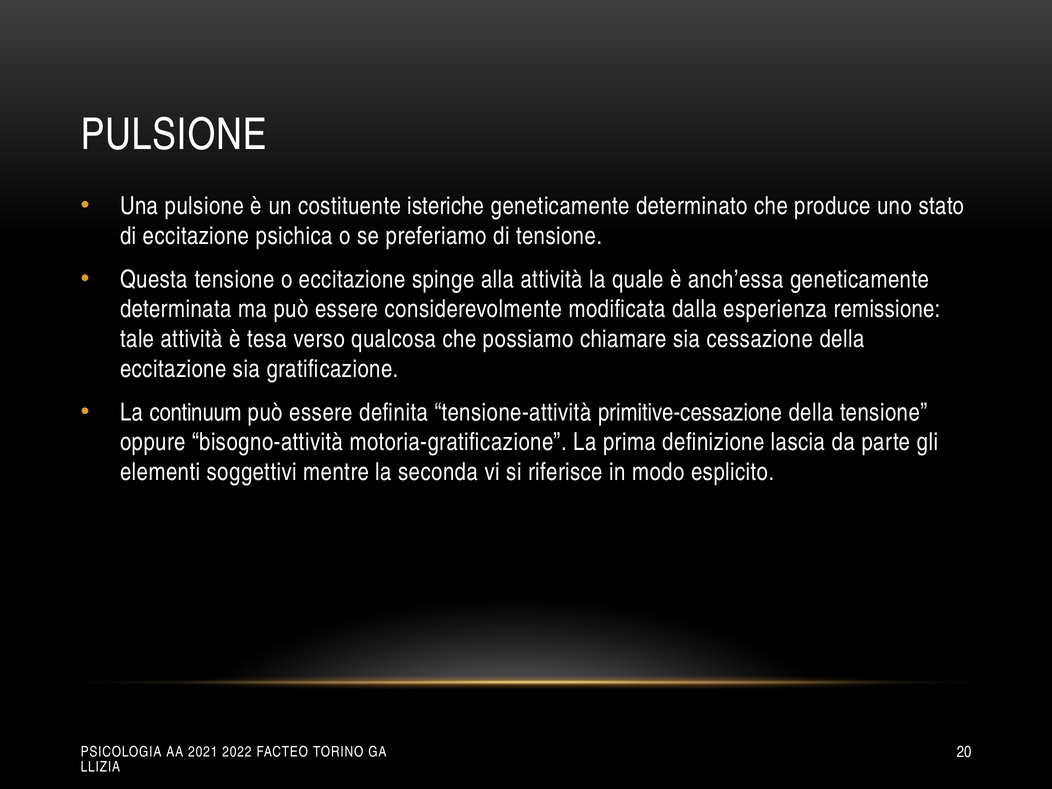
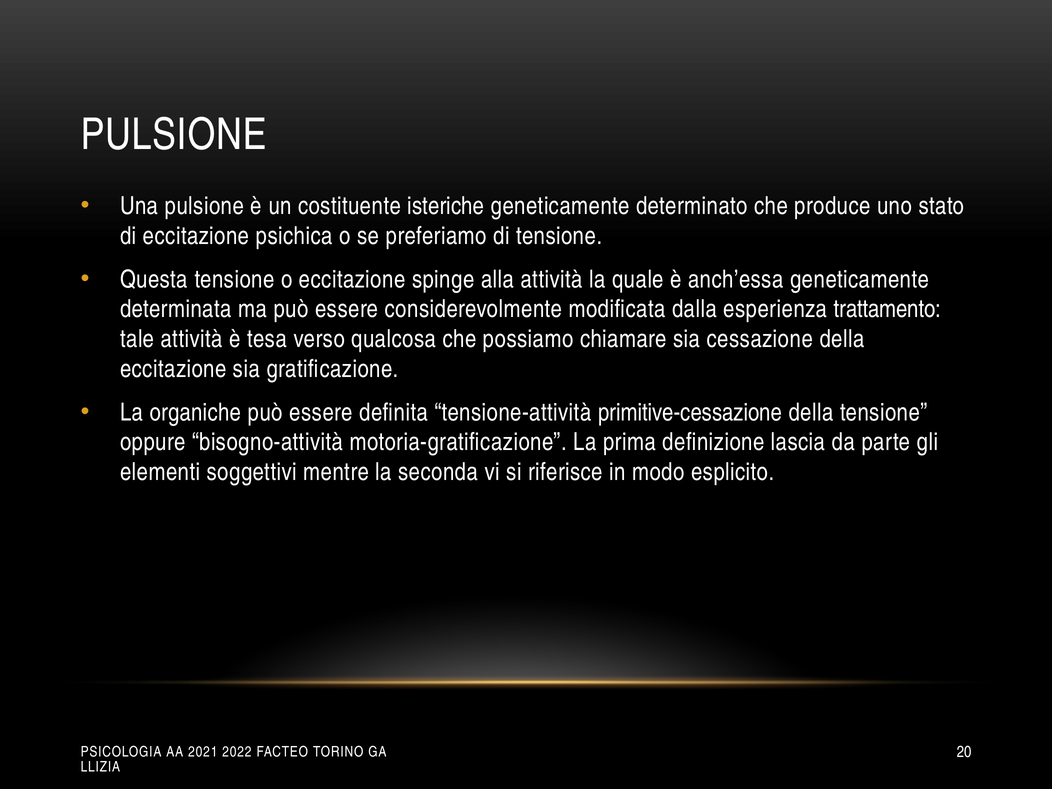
remissione: remissione -> trattamento (887, 309)
continuum: continuum -> organiche (195, 412)
